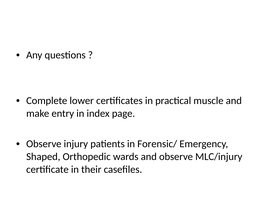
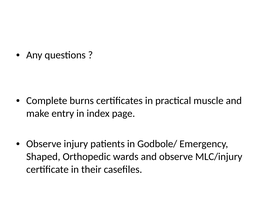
lower: lower -> burns (82, 100)
Forensic/: Forensic/ -> Godbole/ (157, 144)
